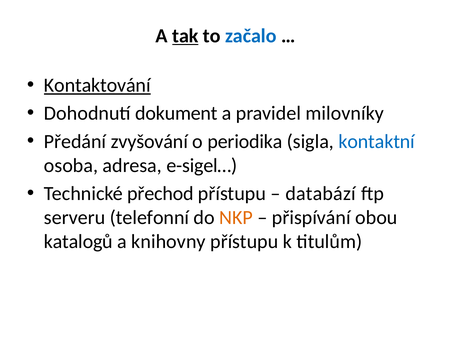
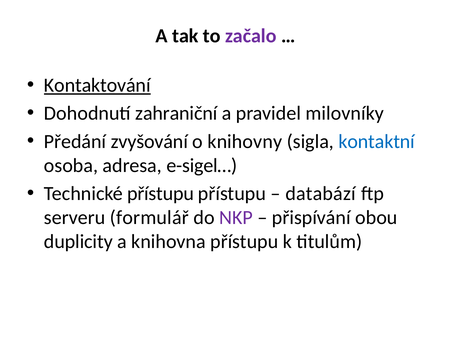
tak underline: present -> none (185, 36)
začalo colour: blue -> purple (251, 36)
dokument: dokument -> zahraniční (176, 113)
periodika: periodika -> knihovny (245, 142)
Technické přechod: přechod -> přístupu (160, 194)
telefonní: telefonní -> formulář (149, 218)
NKP colour: orange -> purple (236, 218)
katalogů: katalogů -> duplicity (78, 242)
knihovny: knihovny -> knihovna (169, 242)
